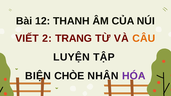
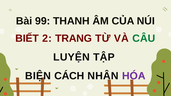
12: 12 -> 99 (43, 21)
VIẾT: VIẾT -> BIẾT (27, 38)
CÂU colour: orange -> green (144, 38)
CHÒE: CHÒE -> CÁCH (69, 76)
